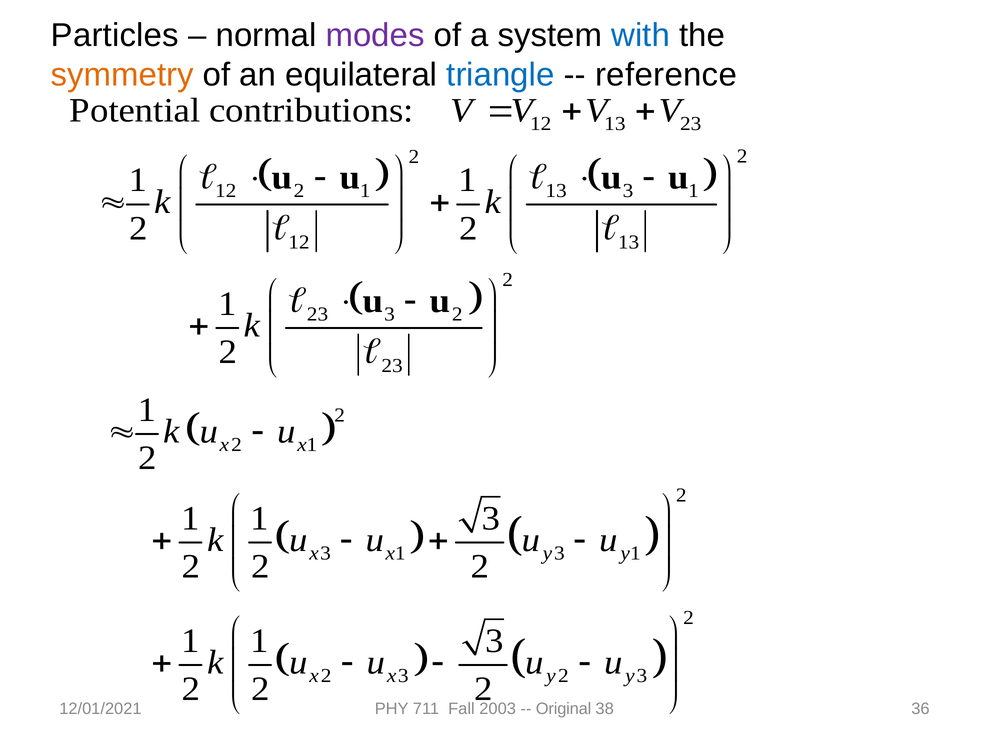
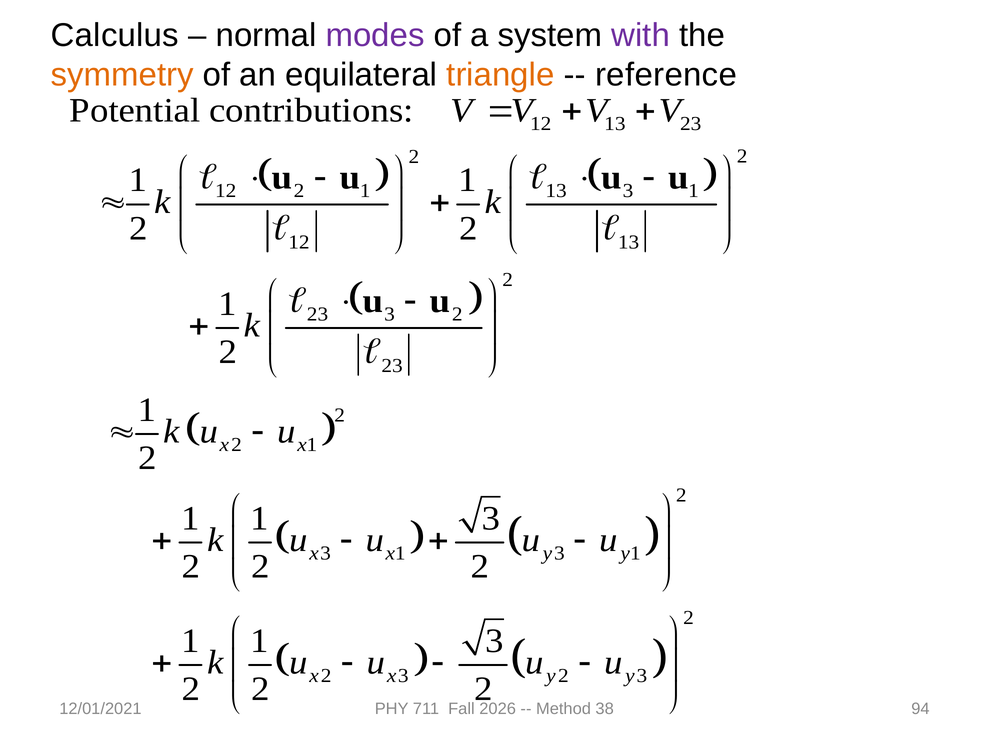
Particles: Particles -> Calculus (115, 35)
with colour: blue -> purple (641, 35)
triangle colour: blue -> orange (500, 75)
2003: 2003 -> 2026 (498, 708)
Original: Original -> Method (564, 708)
36: 36 -> 94 (920, 708)
